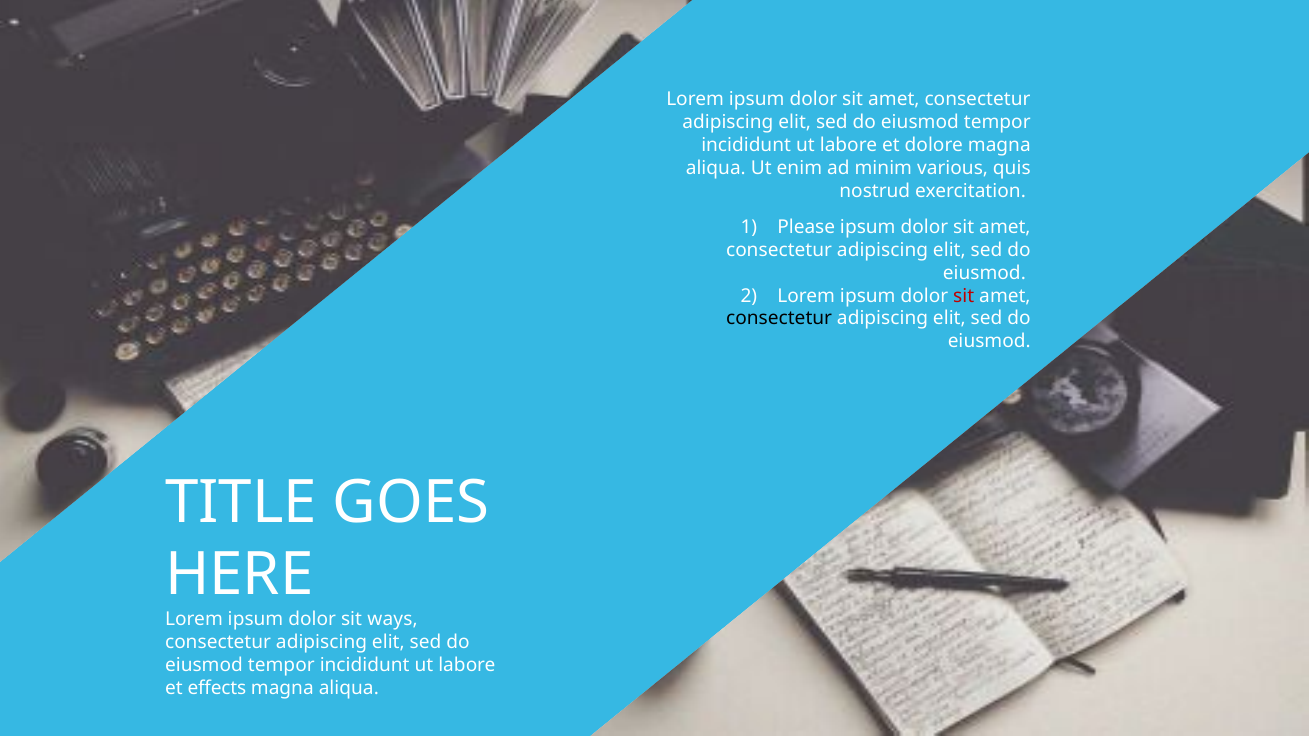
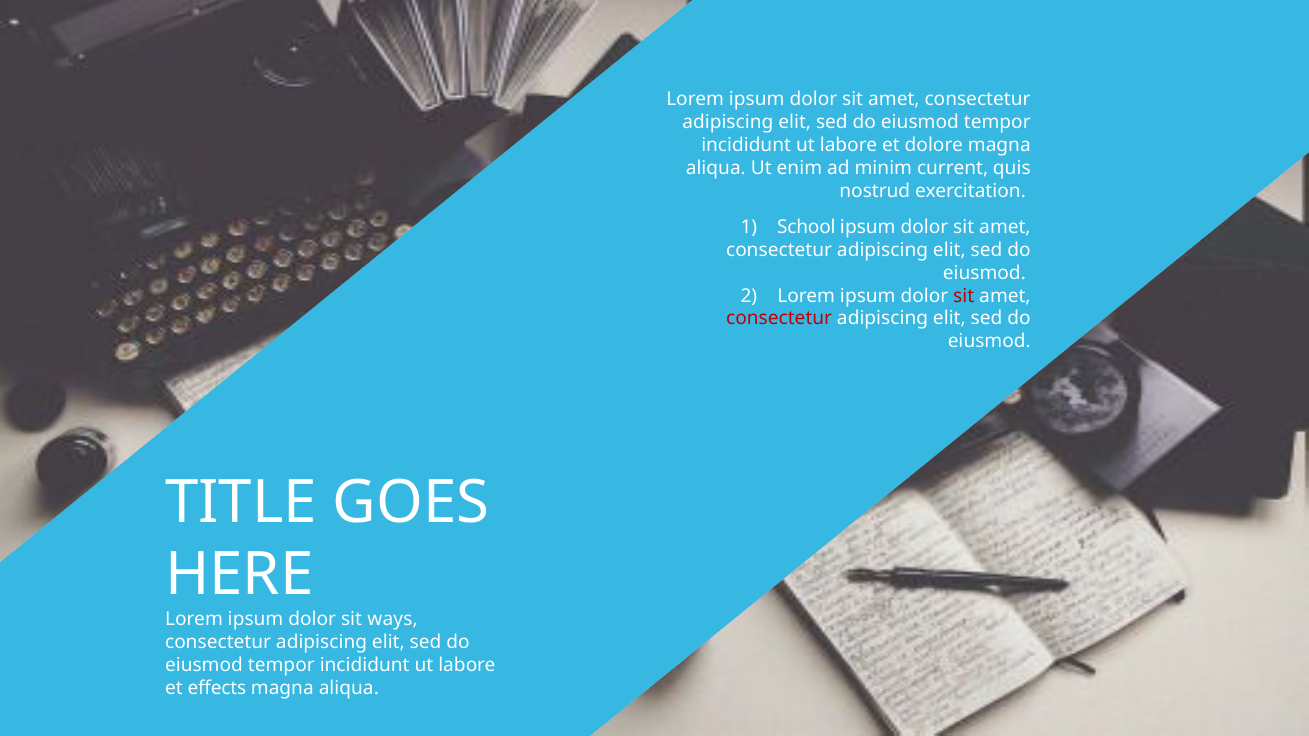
various: various -> current (953, 168)
Please: Please -> School (806, 227)
consectetur colour: black -> red (779, 319)
